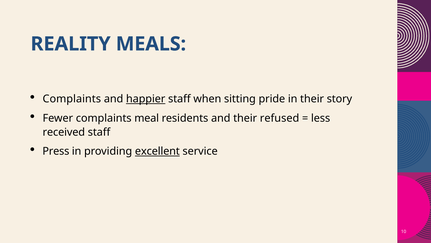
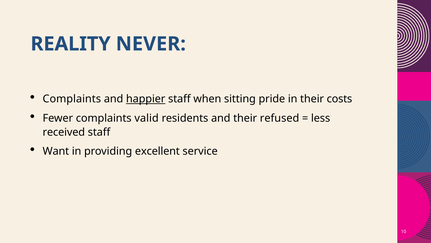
MEALS: MEALS -> NEVER (151, 44)
story: story -> costs (339, 99)
meal: meal -> valid (147, 118)
Press: Press -> Want (56, 151)
excellent underline: present -> none (157, 151)
